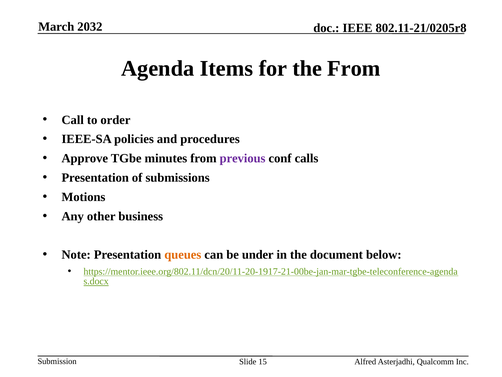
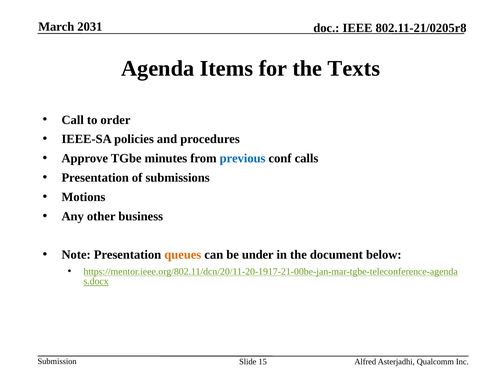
2032: 2032 -> 2031 (90, 27)
the From: From -> Texts (354, 68)
previous colour: purple -> blue (243, 158)
